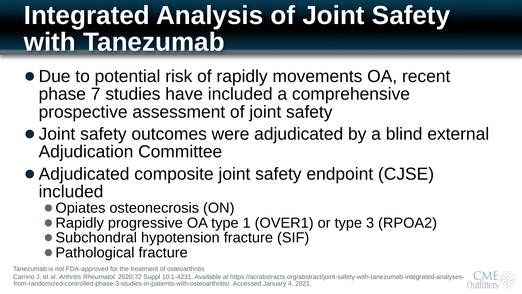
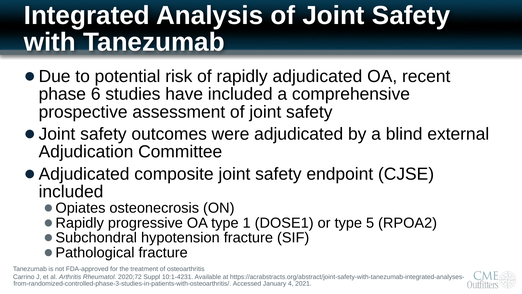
rapidly movements: movements -> adjudicated (317, 76)
7: 7 -> 6 (96, 94)
OVER1: OVER1 -> DOSE1 (284, 223)
3: 3 -> 5 (370, 223)
